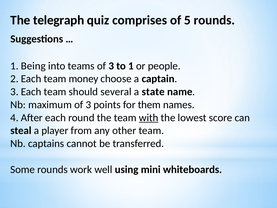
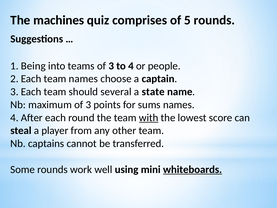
telegraph: telegraph -> machines (59, 20)
to 1: 1 -> 4 (131, 66)
team money: money -> names (83, 79)
them: them -> sums (149, 105)
whiteboards underline: none -> present (193, 169)
